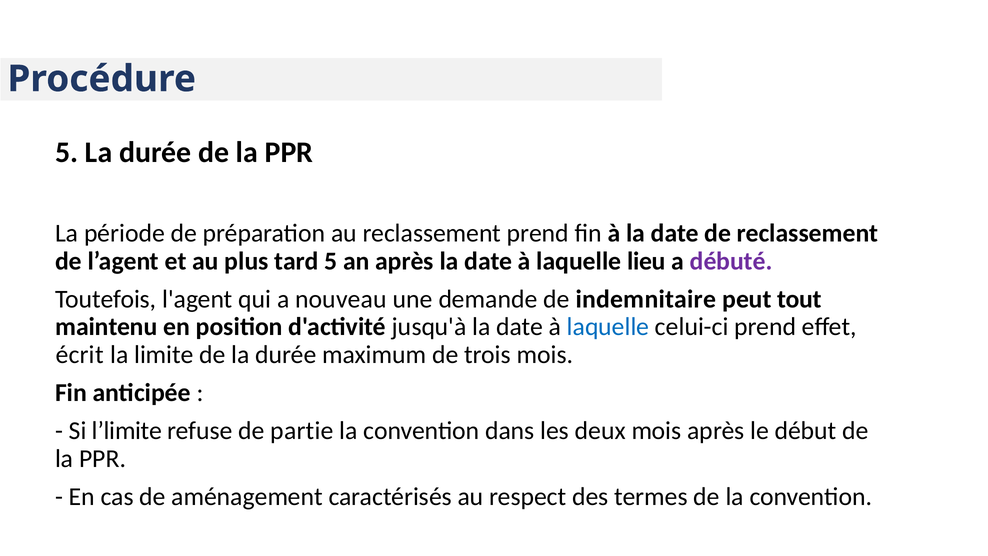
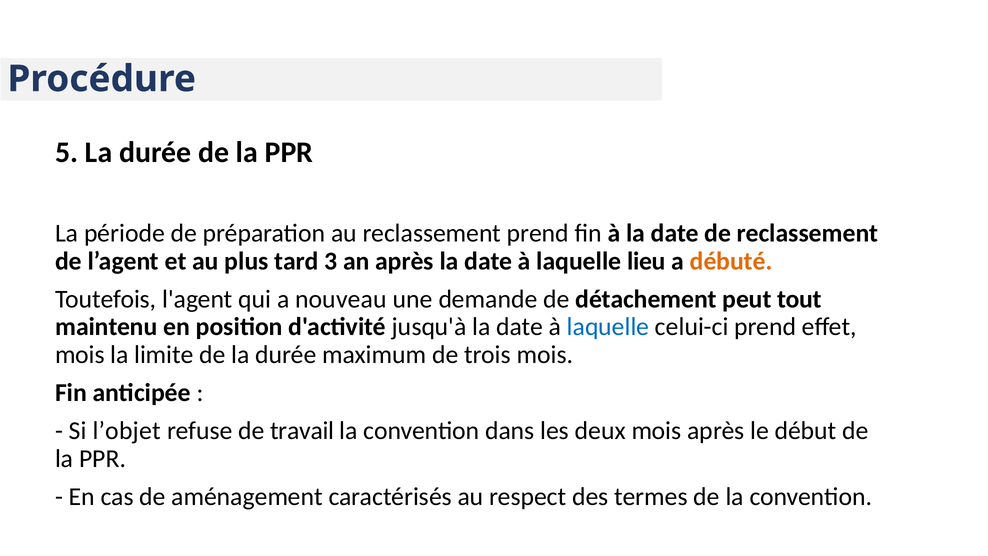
tard 5: 5 -> 3 (331, 261)
débuté colour: purple -> orange (731, 261)
indemnitaire: indemnitaire -> détachement (646, 299)
écrit: écrit -> mois (80, 355)
l’limite: l’limite -> l’objet (127, 431)
partie: partie -> travail (302, 431)
